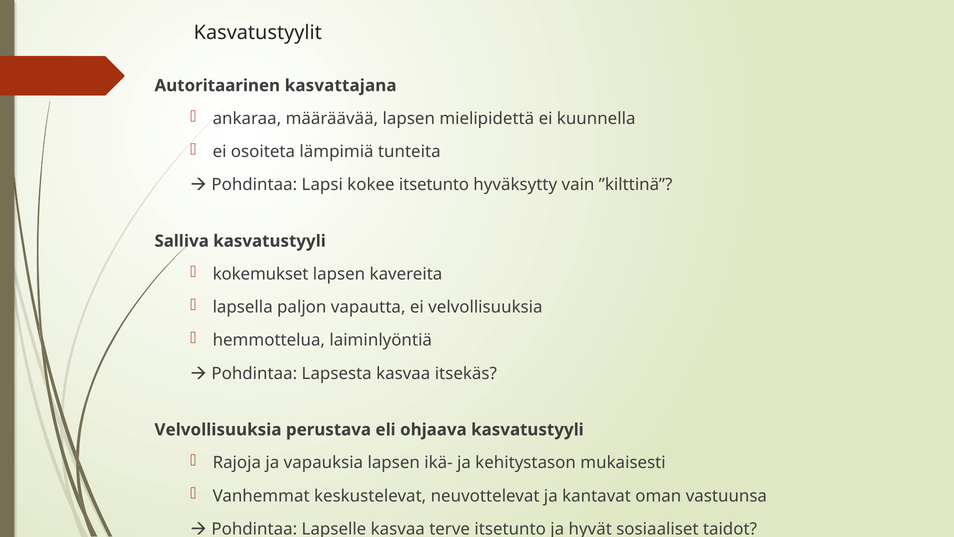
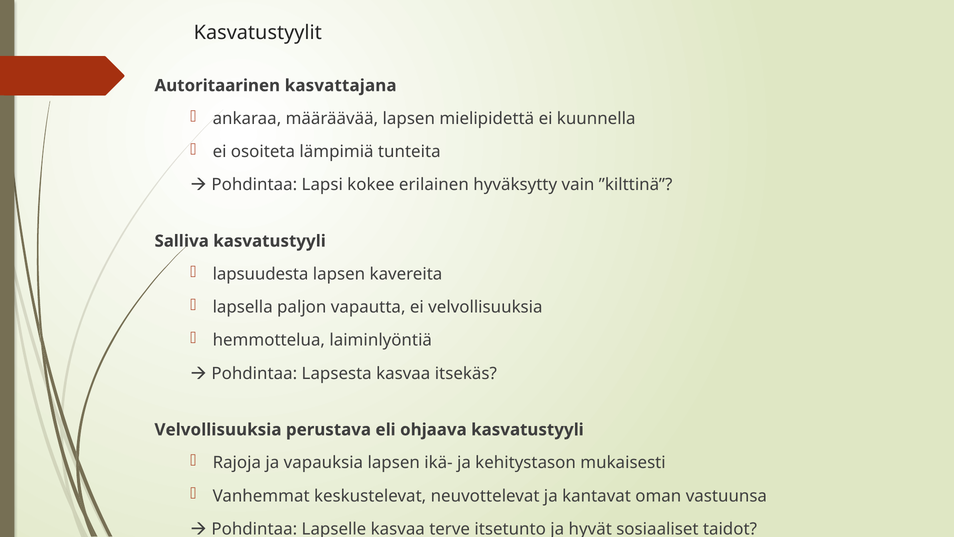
kokee itsetunto: itsetunto -> erilainen (434, 185)
kokemukset: kokemukset -> lapsuudesta (261, 274)
